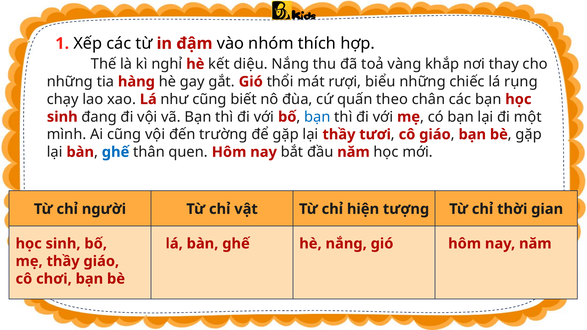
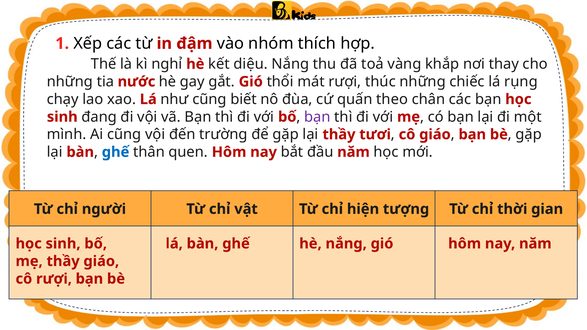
hàng: hàng -> nước (136, 82)
biểu: biểu -> thúc (380, 82)
bạn colour: blue -> purple (317, 117)
cô chơi: chơi -> rượi (54, 279)
